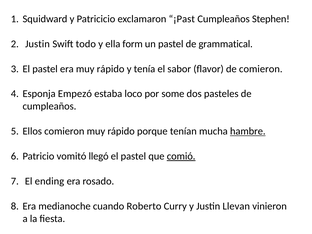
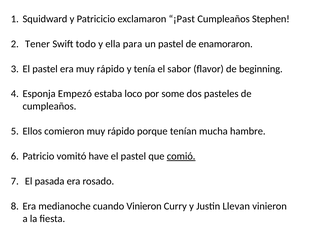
Justin: Justin -> Tener (37, 44)
form: form -> para (132, 44)
grammatical: grammatical -> enamoraron (226, 44)
de comieron: comieron -> beginning (261, 69)
hambre underline: present -> none (248, 131)
llegó: llegó -> have (99, 156)
ending: ending -> pasada (50, 181)
cuando Roberto: Roberto -> Vinieron (144, 206)
